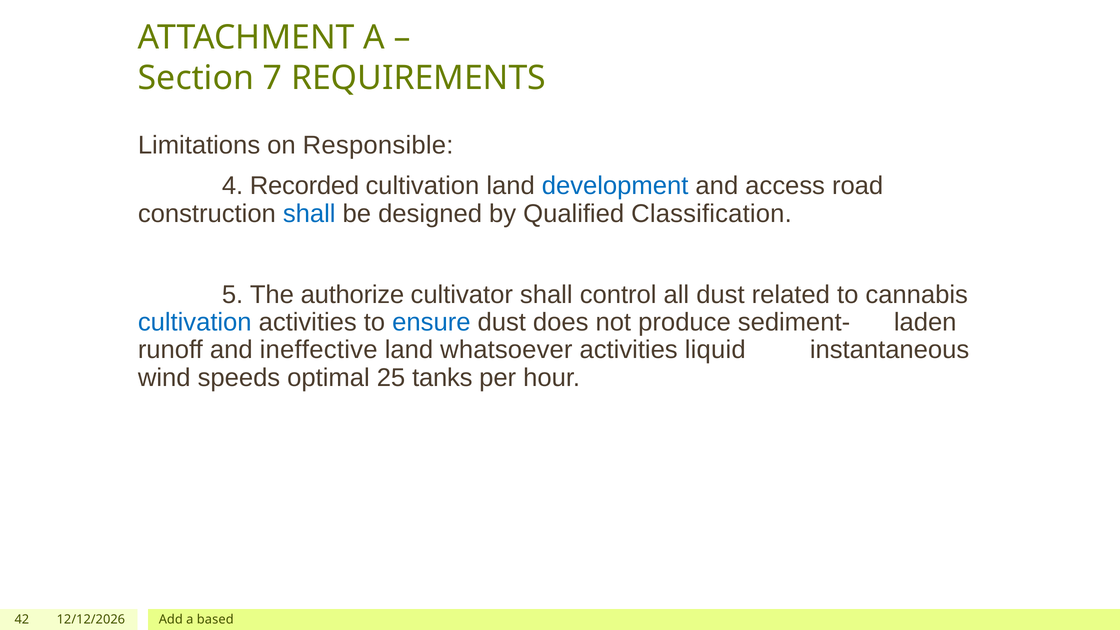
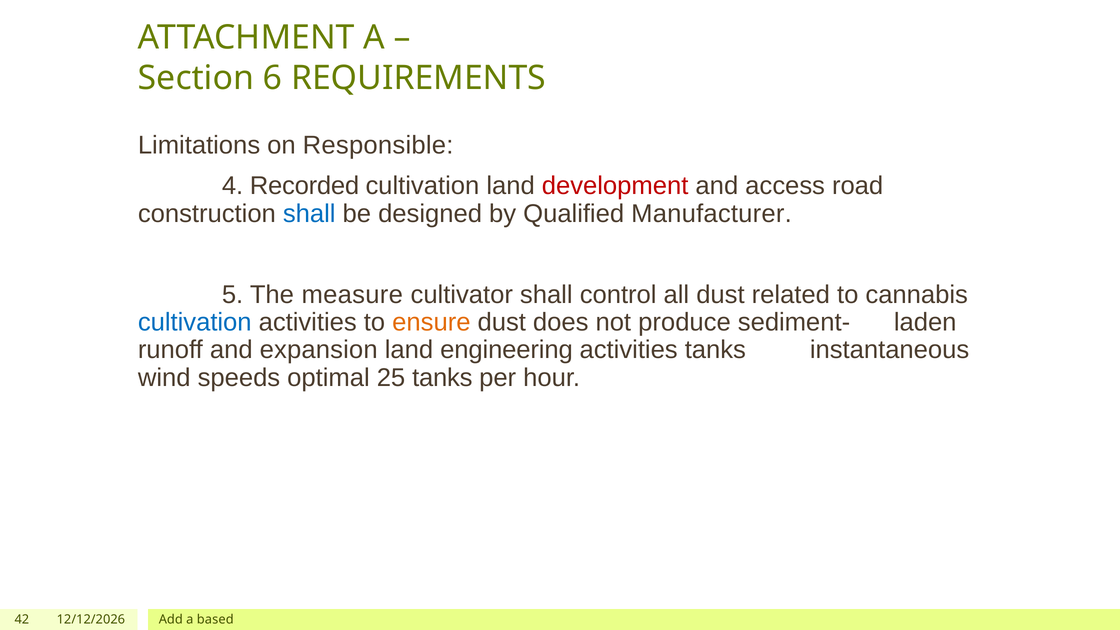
7: 7 -> 6 (273, 78)
development colour: blue -> red (615, 186)
Classification: Classification -> Manufacturer (711, 214)
authorize: authorize -> measure (352, 295)
ensure colour: blue -> orange (431, 322)
ineffective: ineffective -> expansion (319, 350)
whatsoever: whatsoever -> engineering (507, 350)
activities liquid: liquid -> tanks (715, 350)
